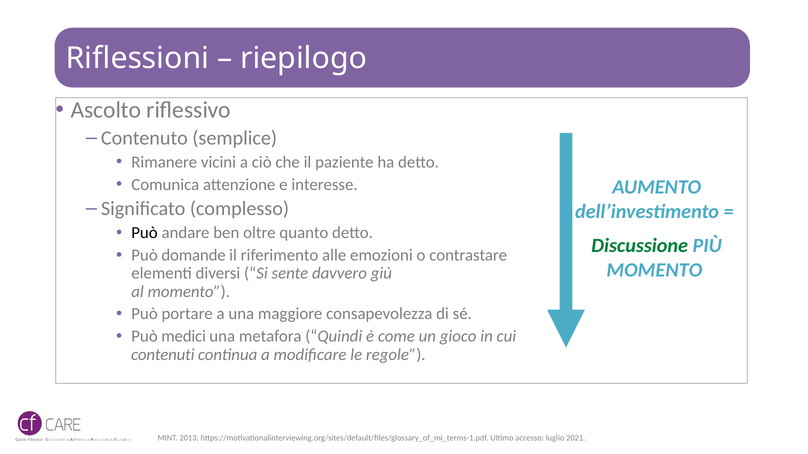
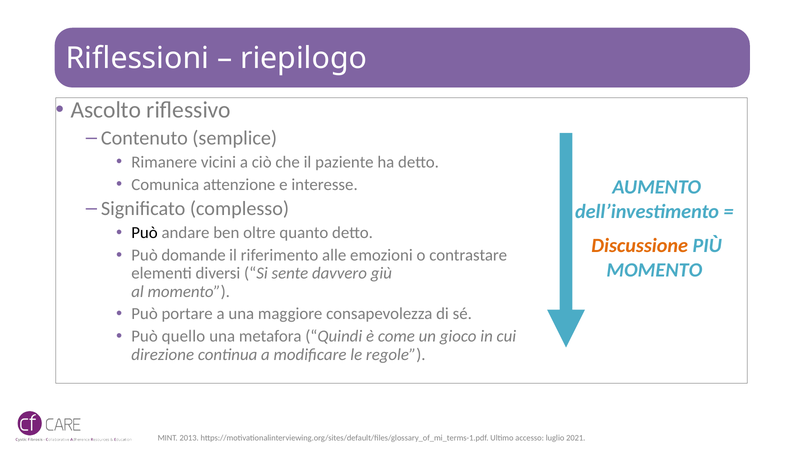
Discussione colour: green -> orange (640, 246)
medici: medici -> quello (183, 337)
contenuti: contenuti -> direzione (163, 355)
